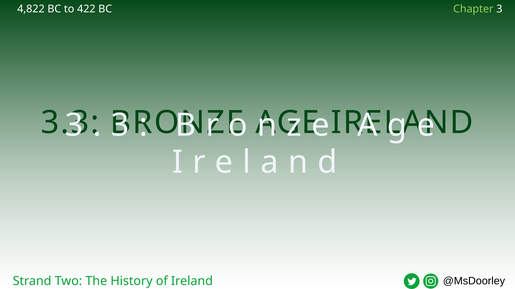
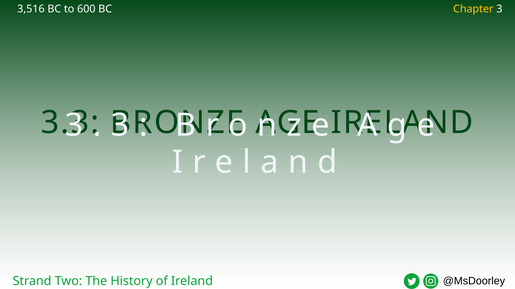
4,822: 4,822 -> 3,516 (31, 9)
422: 422 -> 600 (86, 9)
Chapter colour: light green -> yellow (473, 9)
